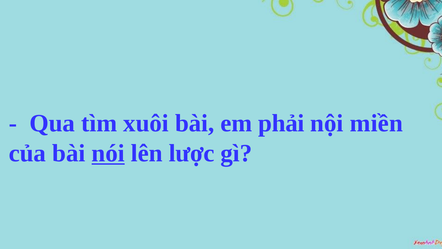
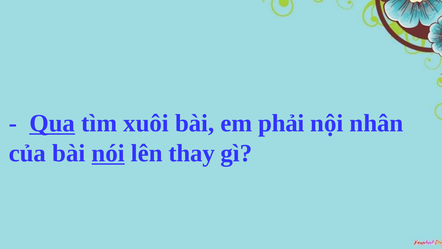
Qua underline: none -> present (52, 123)
miền: miền -> nhân (377, 123)
lược: lược -> thay (192, 153)
